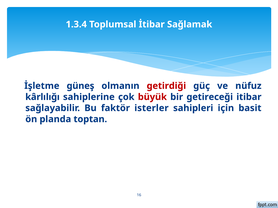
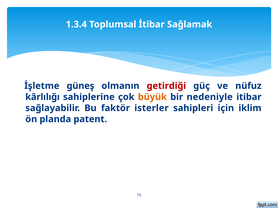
büyük colour: red -> orange (152, 97)
getireceği: getireceği -> nedeniyle (210, 97)
basit: basit -> iklim (250, 108)
toptan: toptan -> patent (90, 119)
